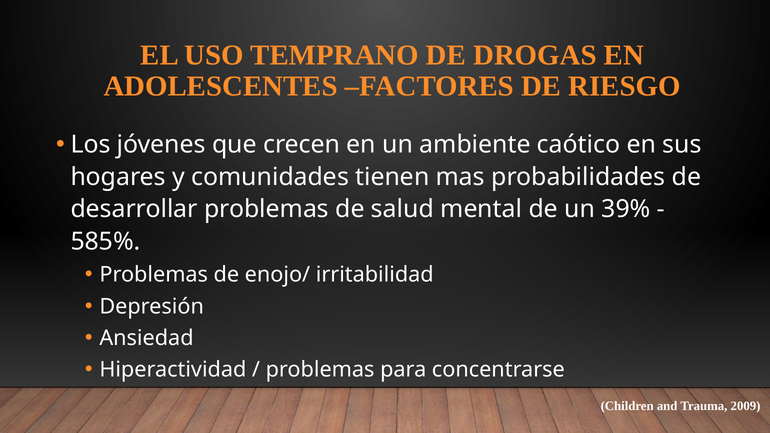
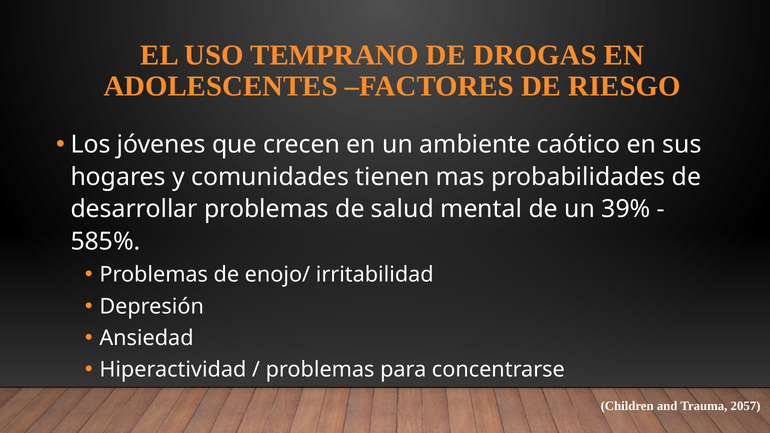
2009: 2009 -> 2057 (746, 406)
